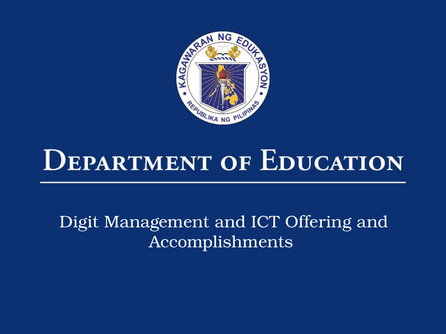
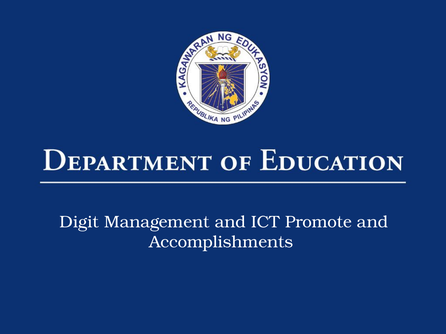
Offering: Offering -> Promote (318, 222)
